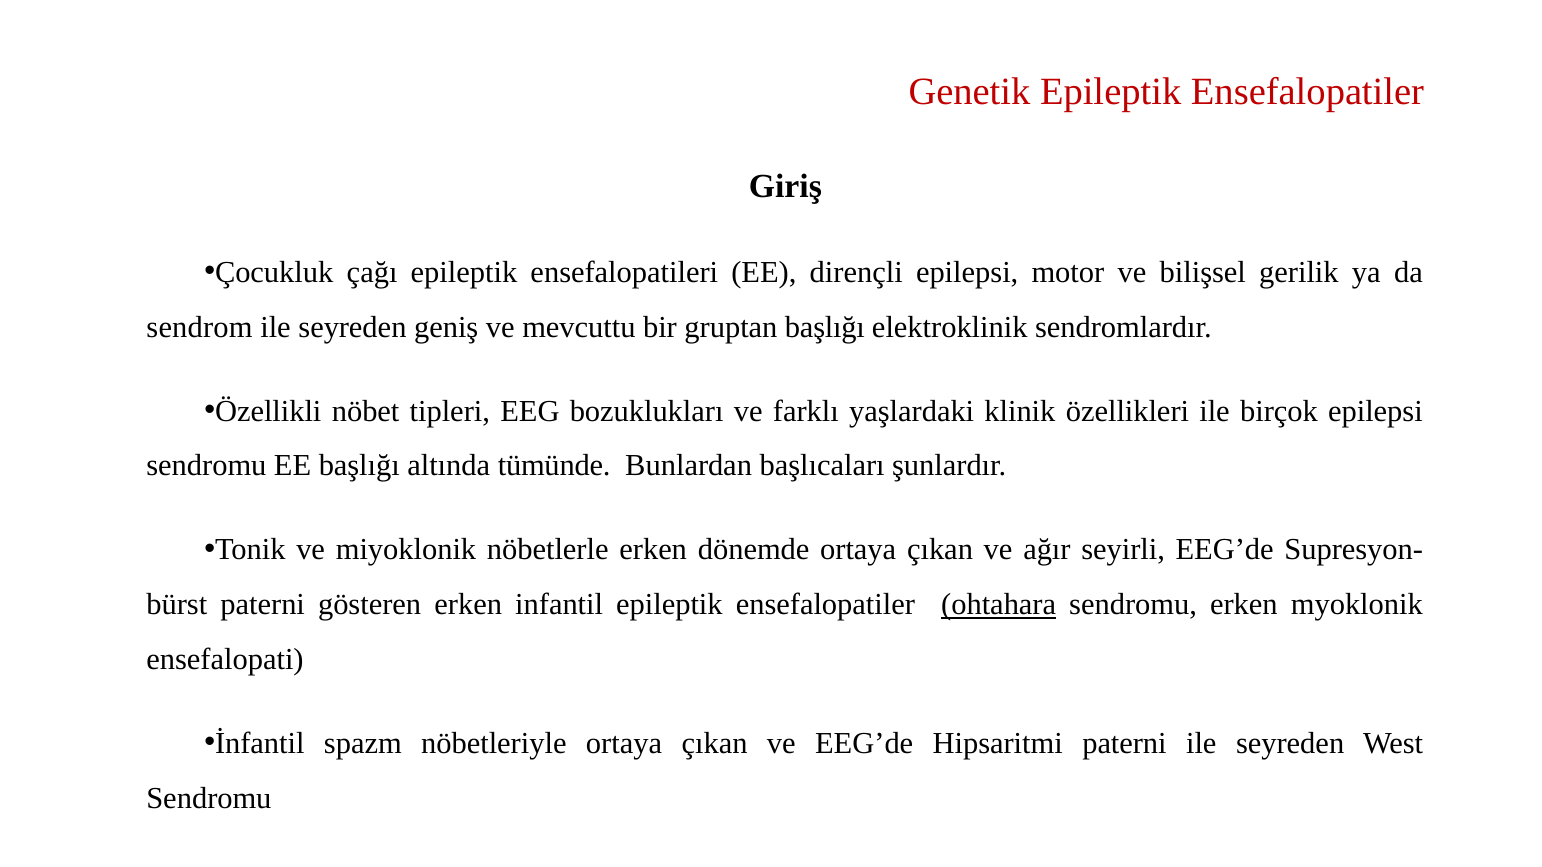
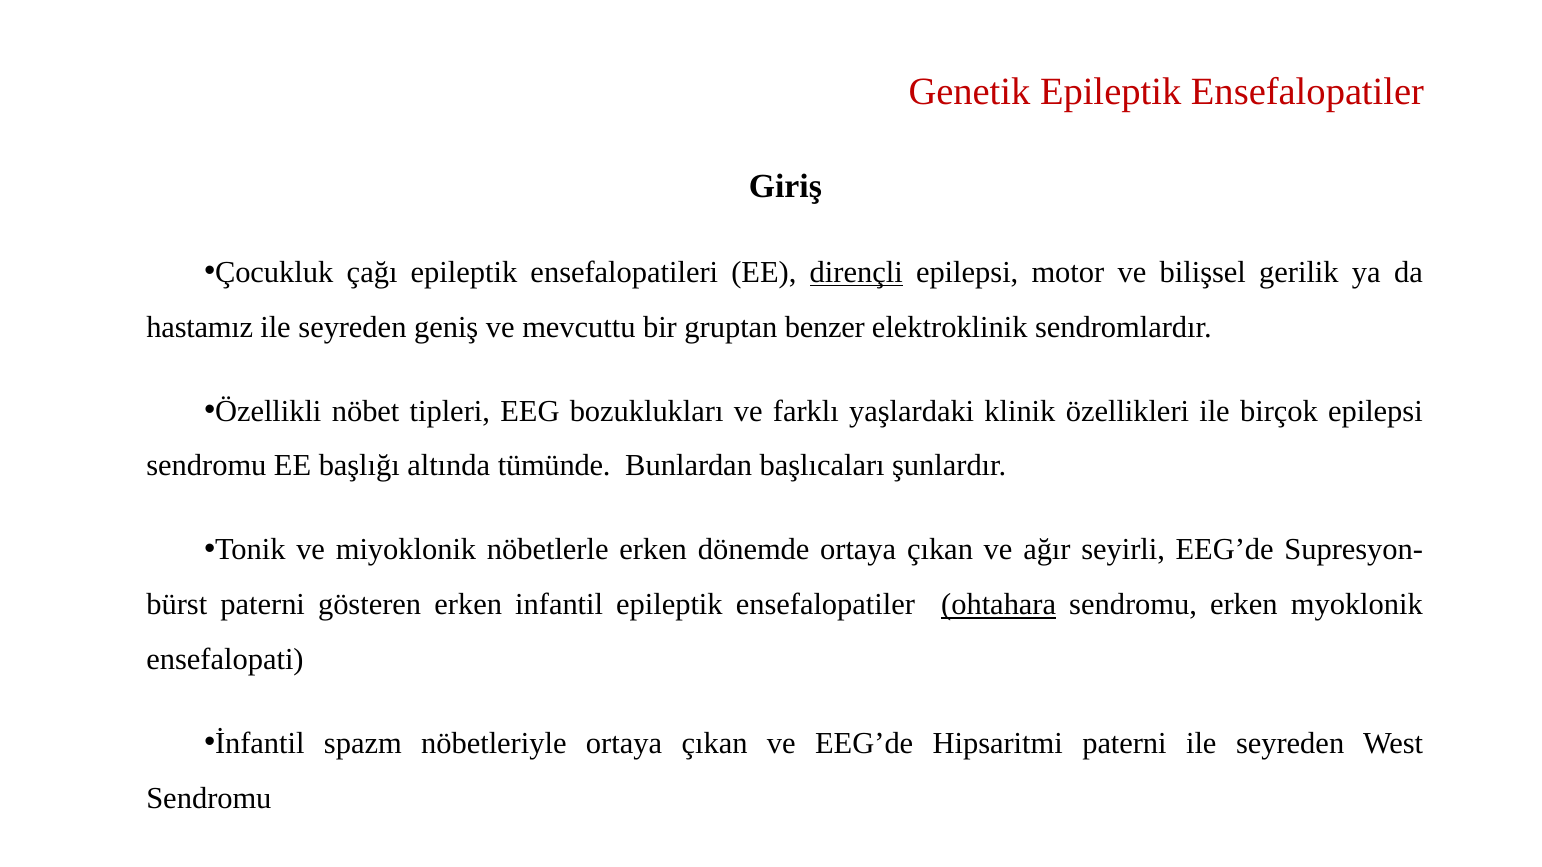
dirençli underline: none -> present (856, 272)
sendrom: sendrom -> hastamız (200, 327)
gruptan başlığı: başlığı -> benzer (825, 327)
